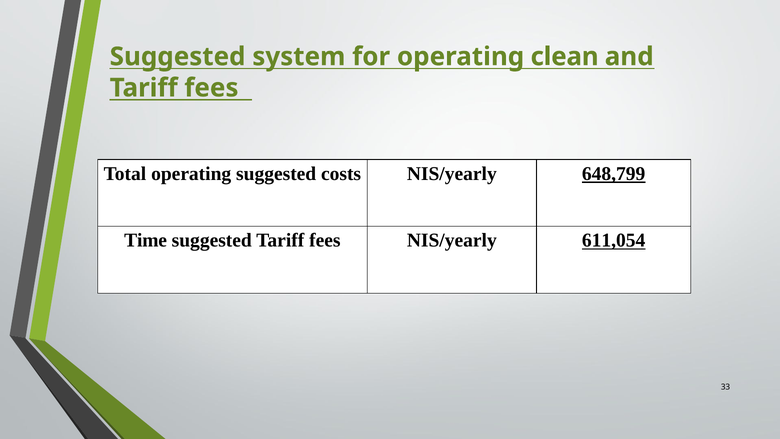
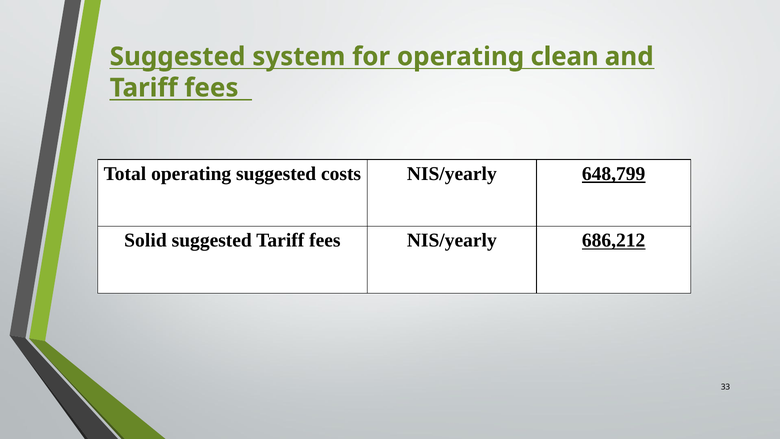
Time: Time -> Solid (145, 240)
611,054: 611,054 -> 686,212 (614, 240)
